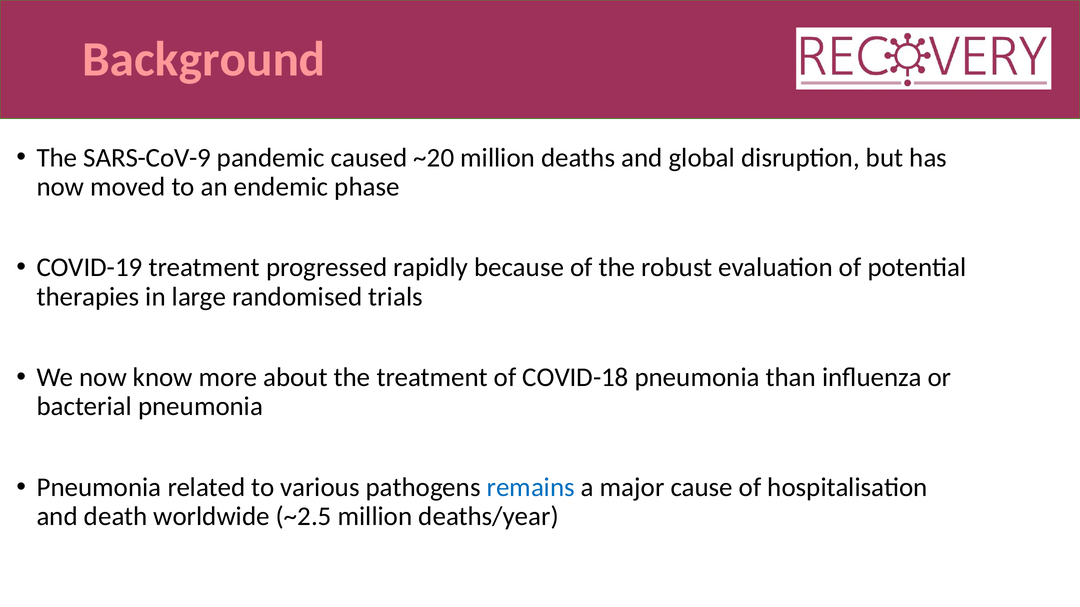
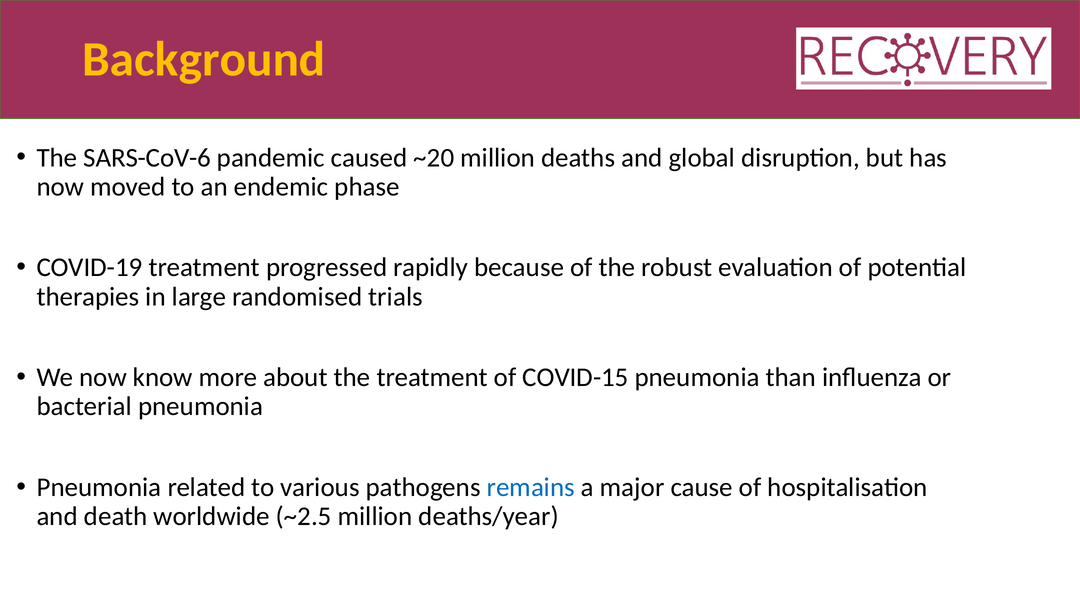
Background colour: pink -> yellow (204, 60)
SARS-CoV-9: SARS-CoV-9 -> SARS-CoV-6 (147, 158)
COVID-18: COVID-18 -> COVID-15 (575, 378)
